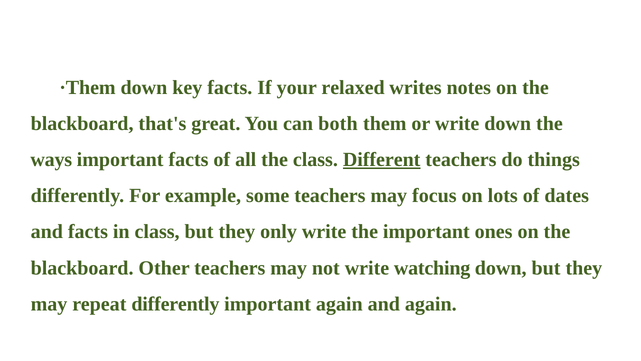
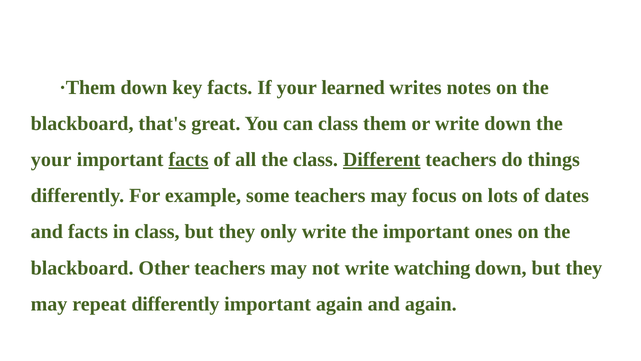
relaxed: relaxed -> learned (353, 87)
can both: both -> class (338, 123)
ways: ways -> your (51, 159)
facts underline: none -> present (188, 159)
